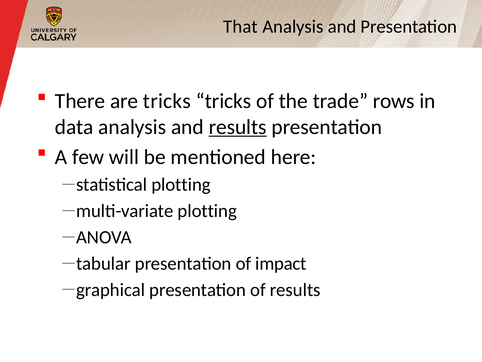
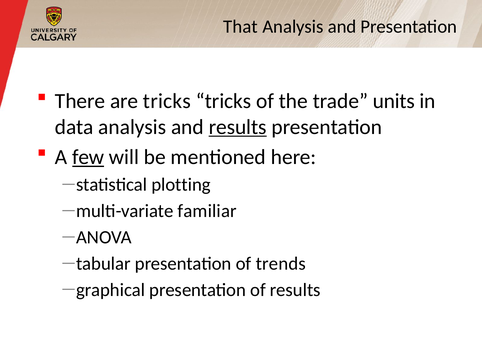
rows: rows -> units (394, 101)
few underline: none -> present (88, 157)
plotting: plotting -> familiar (207, 211)
impact: impact -> trends (281, 263)
